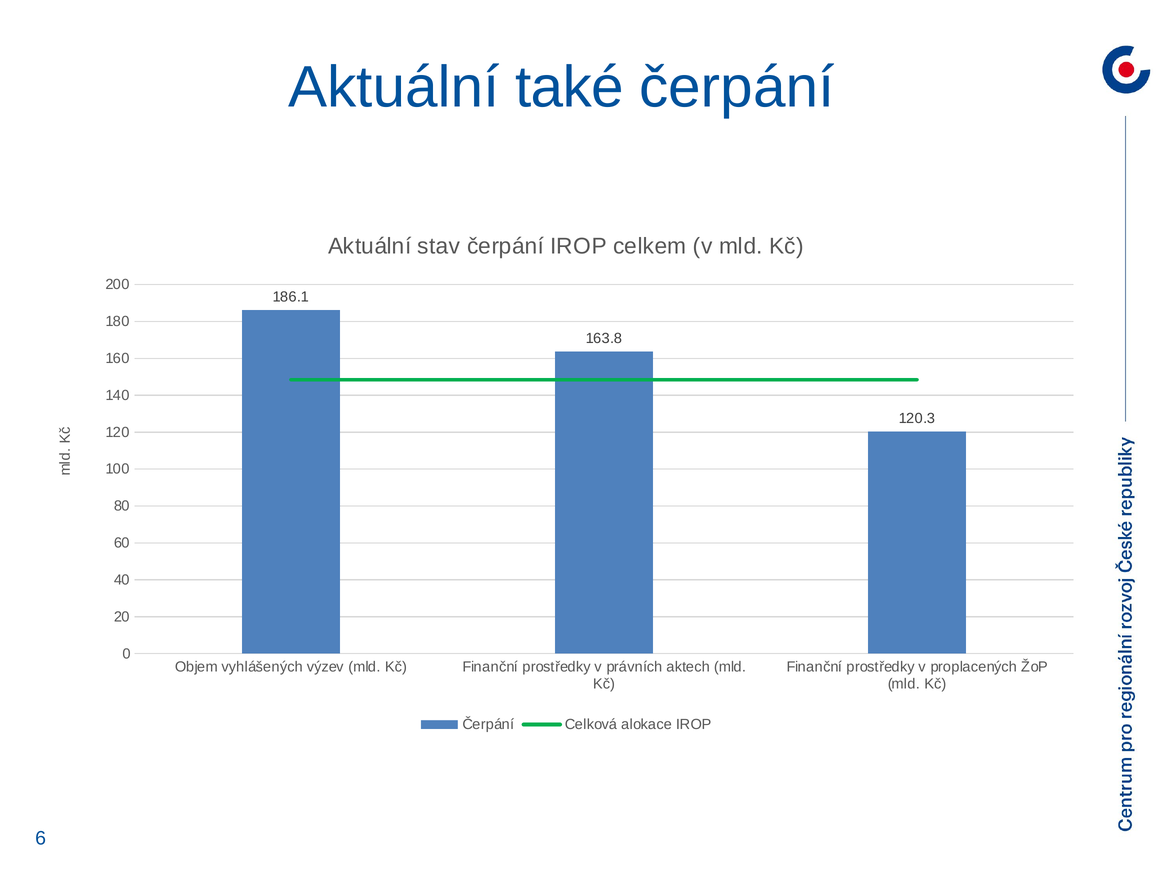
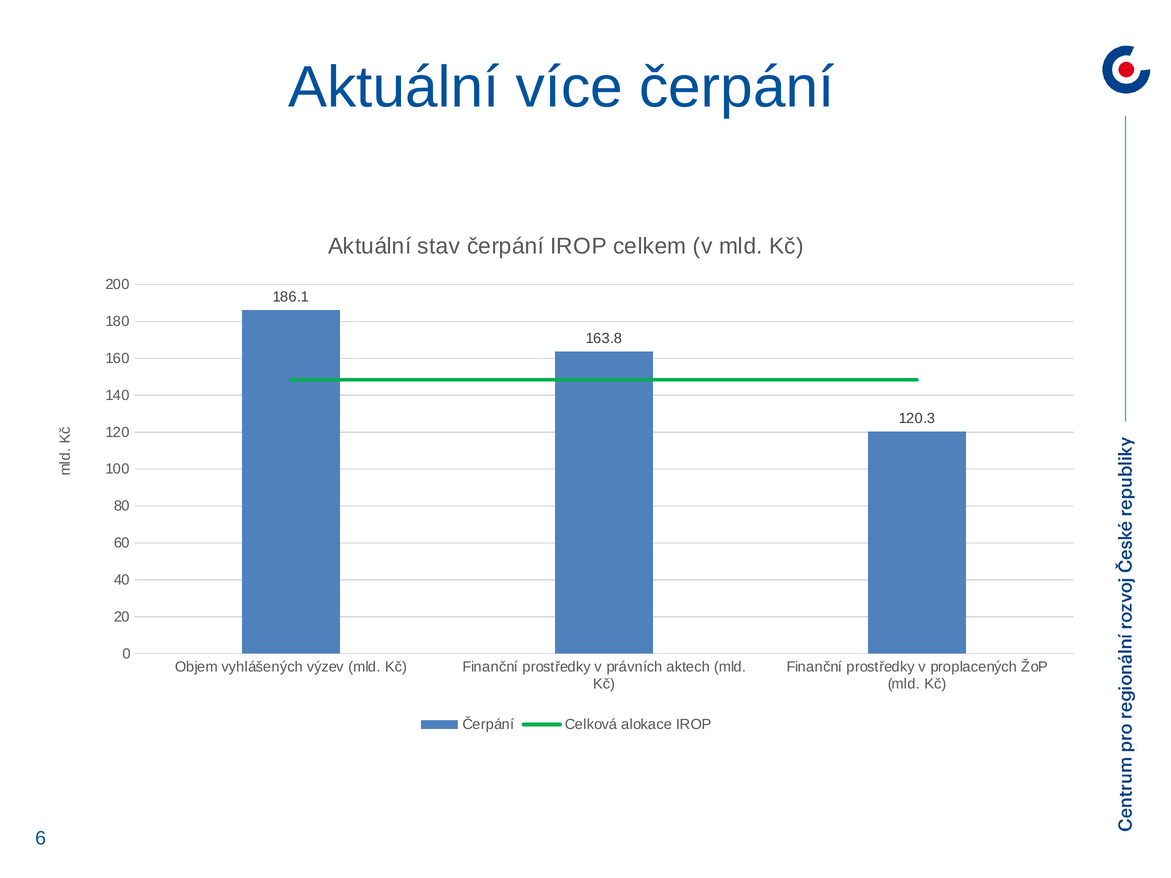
také: také -> více (569, 87)
